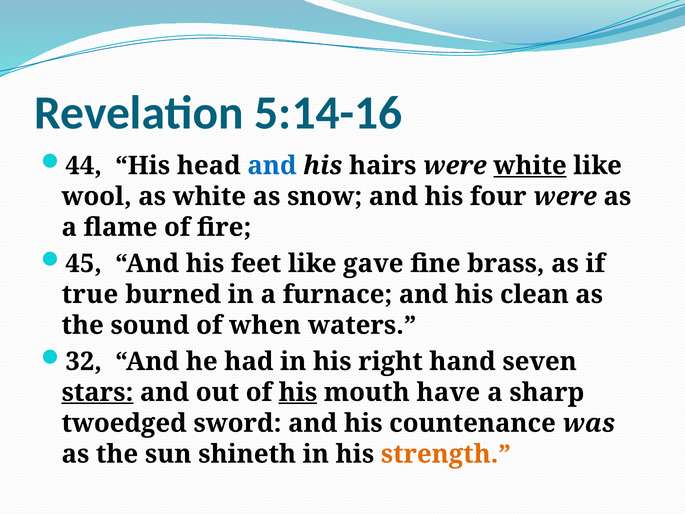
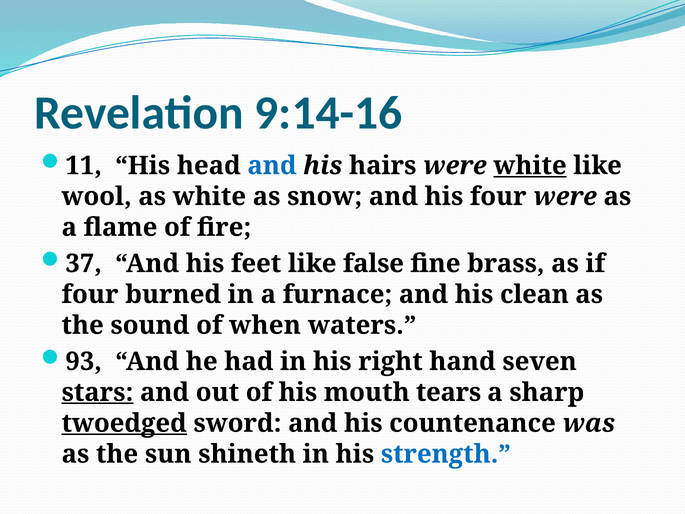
5:14-16: 5:14-16 -> 9:14-16 (328, 113)
44: 44 -> 11 (84, 166)
45: 45 -> 37 (84, 263)
gave: gave -> false (373, 263)
true: true -> four (90, 294)
32: 32 -> 93 (84, 361)
his underline: present -> none (298, 392)
have: have -> tears (449, 392)
twoedged underline: none -> present (124, 423)
strength colour: orange -> blue (446, 454)
